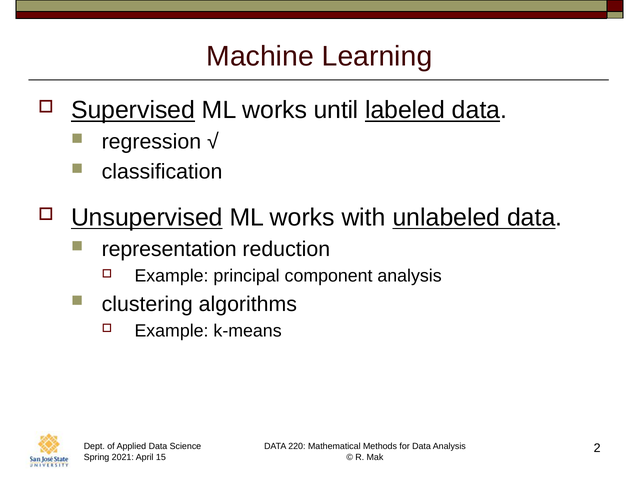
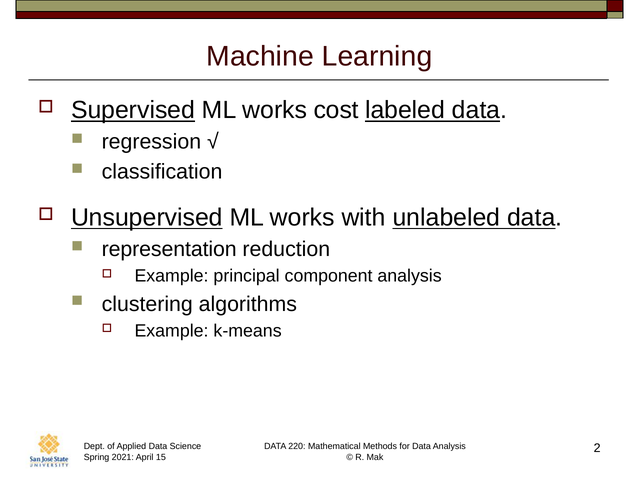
until: until -> cost (336, 110)
